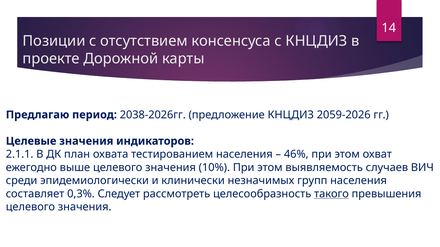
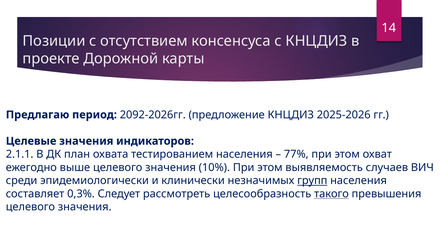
2038-2026гг: 2038-2026гг -> 2092-2026гг (153, 115)
2059-2026: 2059-2026 -> 2025-2026 (344, 115)
46%: 46% -> 77% (296, 155)
групп underline: none -> present (312, 181)
